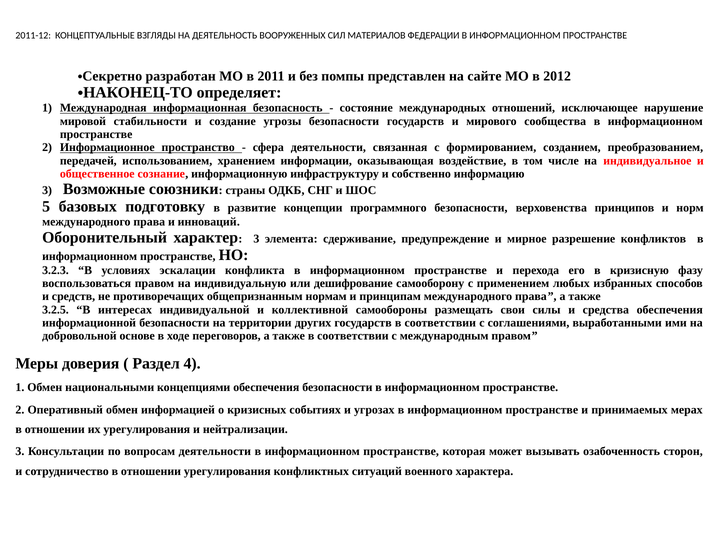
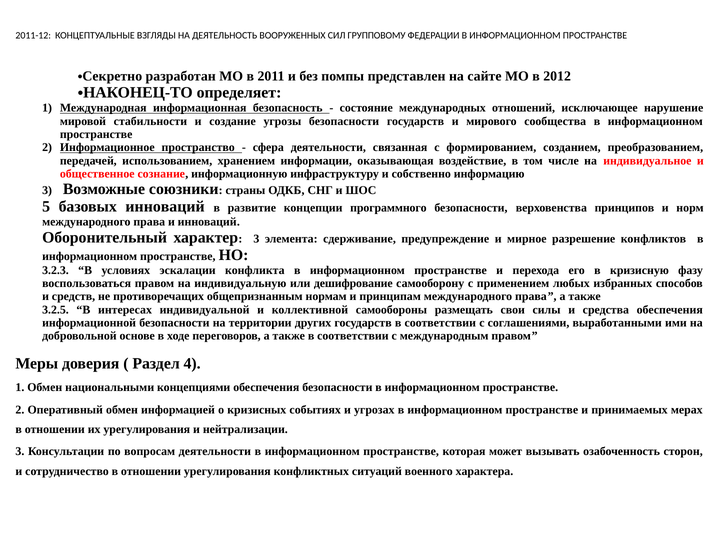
МАТЕРИАЛОВ: МАТЕРИАЛОВ -> ГРУППОВОМУ (377, 35)
базовых подготовку: подготовку -> инноваций (165, 207)
